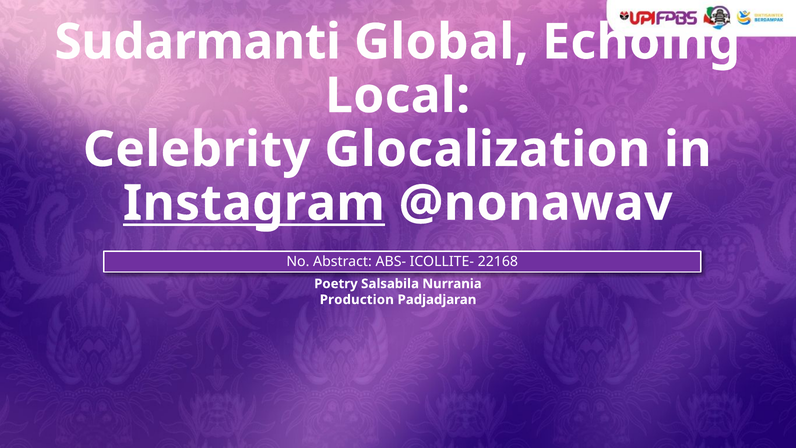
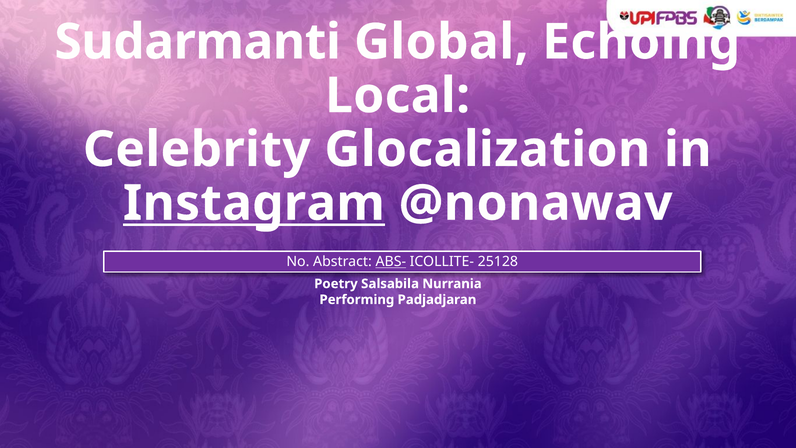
ABS- underline: none -> present (391, 262)
22168: 22168 -> 25128 (498, 262)
Production: Production -> Performing (357, 300)
